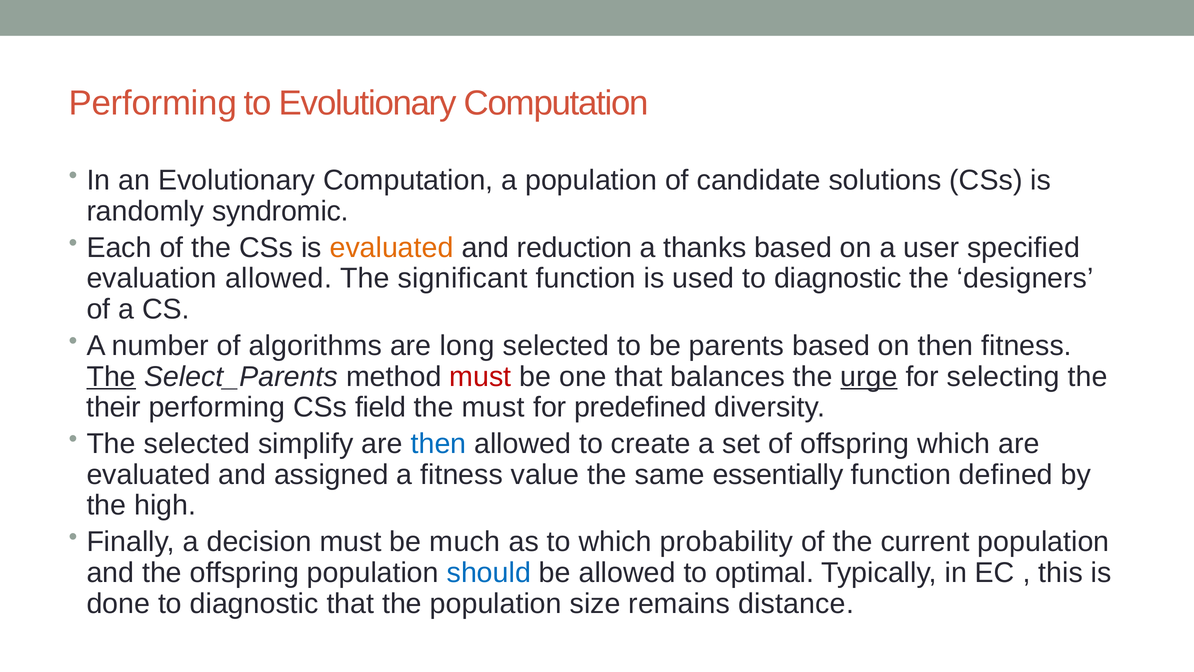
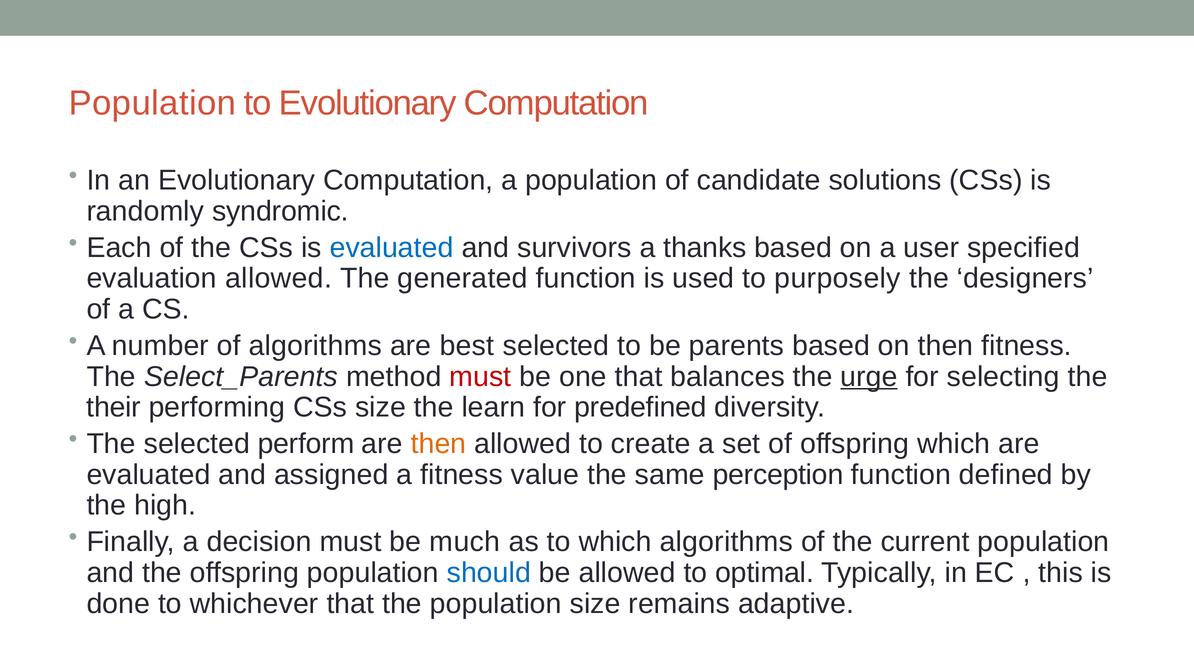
Performing: Performing -> Population (152, 103)
evaluated colour: orange -> blue (392, 247)
reduction: reduction -> survivors (574, 247)
significant: significant -> generated (463, 278)
used to diagnostic: diagnostic -> purposely (838, 278)
long: long -> best (467, 345)
The underline: present -> none (111, 376)
CSs field: field -> size (381, 407)
the must: must -> learn (493, 407)
simplify: simplify -> perform (306, 443)
then colour: blue -> orange (439, 443)
essentially: essentially -> perception (778, 474)
which probability: probability -> algorithms (726, 542)
done to diagnostic: diagnostic -> whichever (254, 603)
distance: distance -> adaptive (796, 603)
